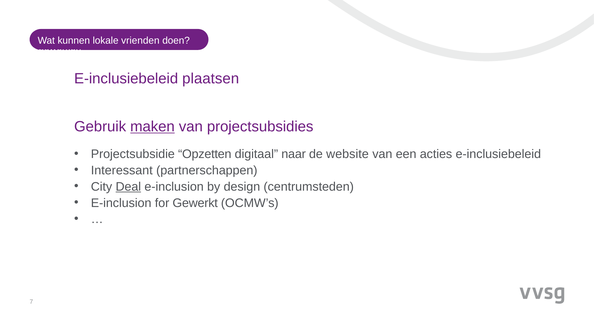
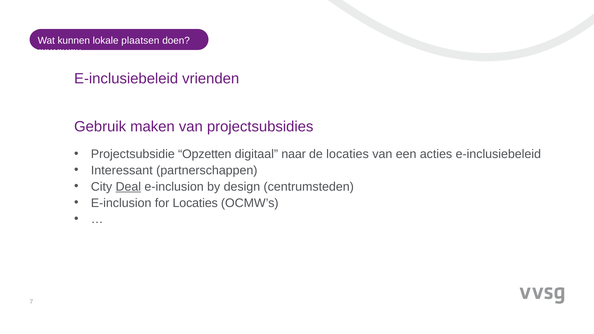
vrienden: vrienden -> plaatsen (140, 41)
plaatsen: plaatsen -> vrienden (211, 79)
maken underline: present -> none (152, 127)
de website: website -> locaties (348, 154)
for Gewerkt: Gewerkt -> Locaties (195, 203)
